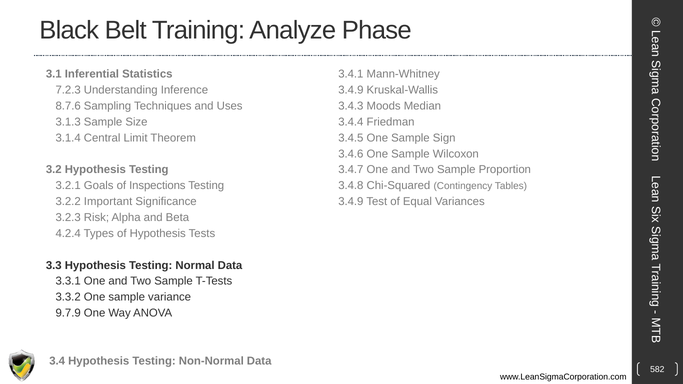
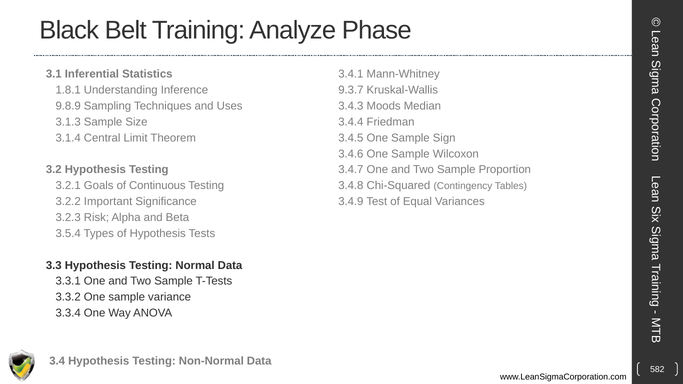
7.2.3: 7.2.3 -> 1.8.1 (68, 90)
3.4.9: 3.4.9 -> 9.3.7 (351, 90)
8.7.6: 8.7.6 -> 9.8.9 (68, 106)
Inspections: Inspections -> Continuous (157, 186)
4.2.4: 4.2.4 -> 3.5.4 (68, 234)
9.7.9: 9.7.9 -> 3.3.4 (68, 313)
